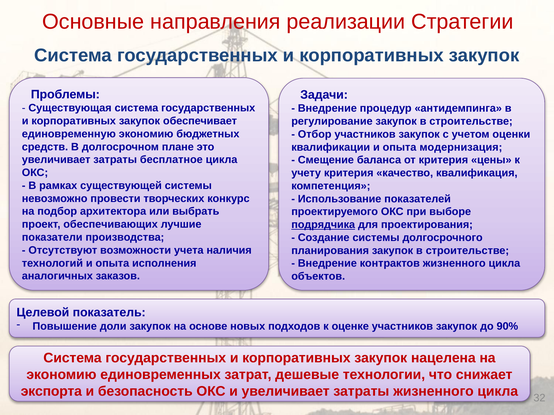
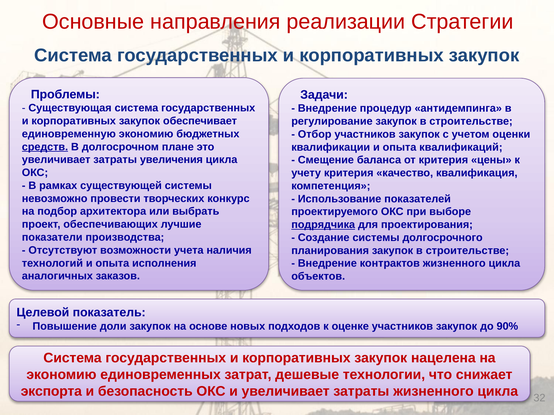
средств underline: none -> present (45, 147)
модернизация: модернизация -> квалификаций (461, 147)
бесплатное: бесплатное -> увеличения (171, 160)
